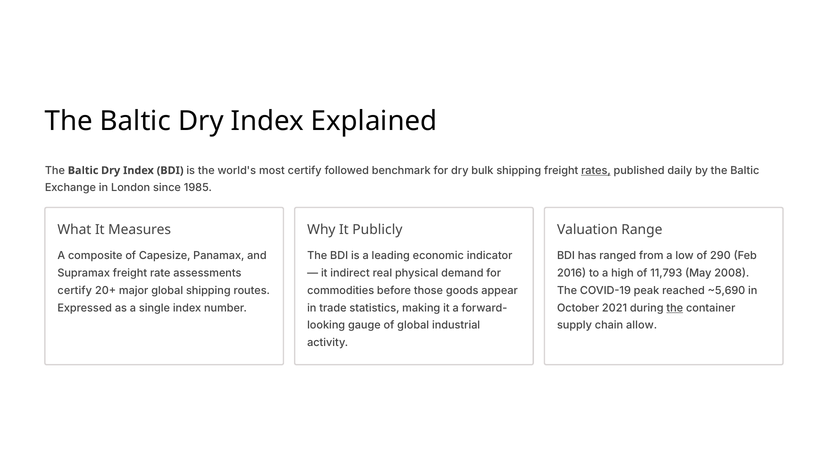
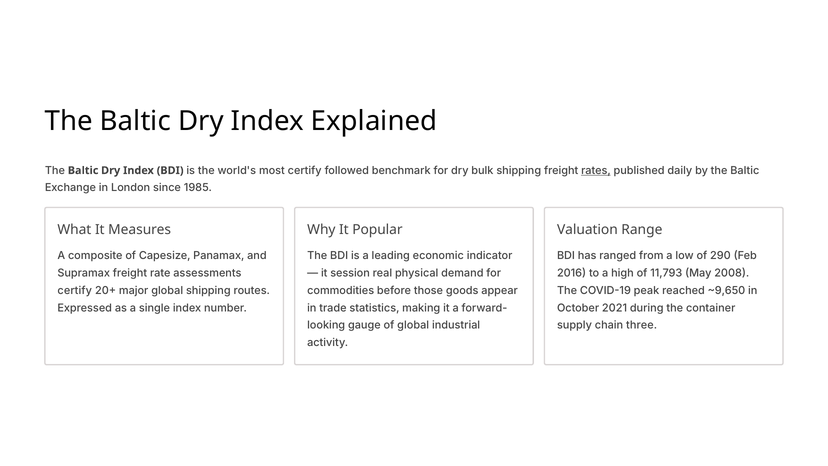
Publicly: Publicly -> Popular (377, 230)
indirect: indirect -> session (350, 273)
~5,690: ~5,690 -> ~9,650 (726, 290)
the underline: present -> none (675, 308)
allow: allow -> three (642, 325)
